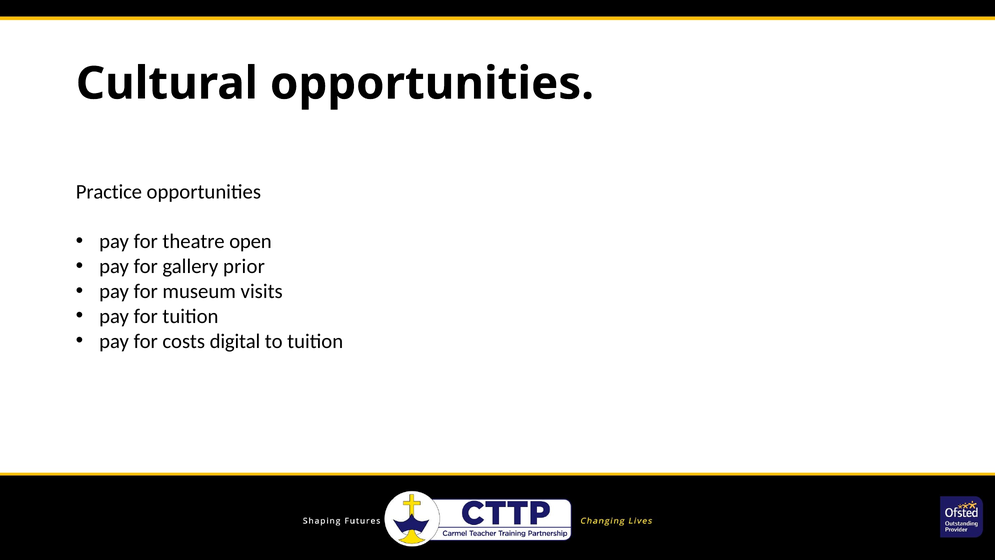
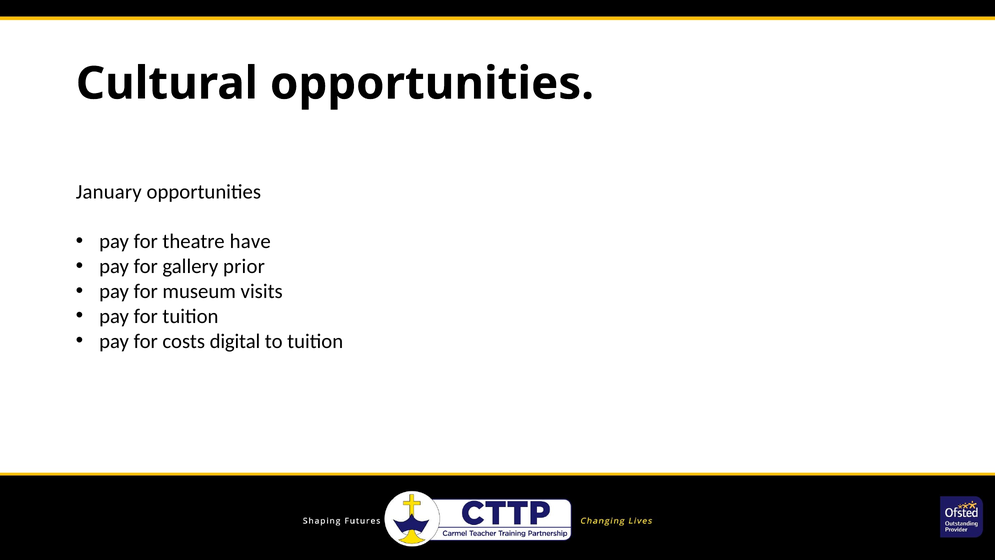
Practice: Practice -> January (109, 192)
open: open -> have (250, 241)
